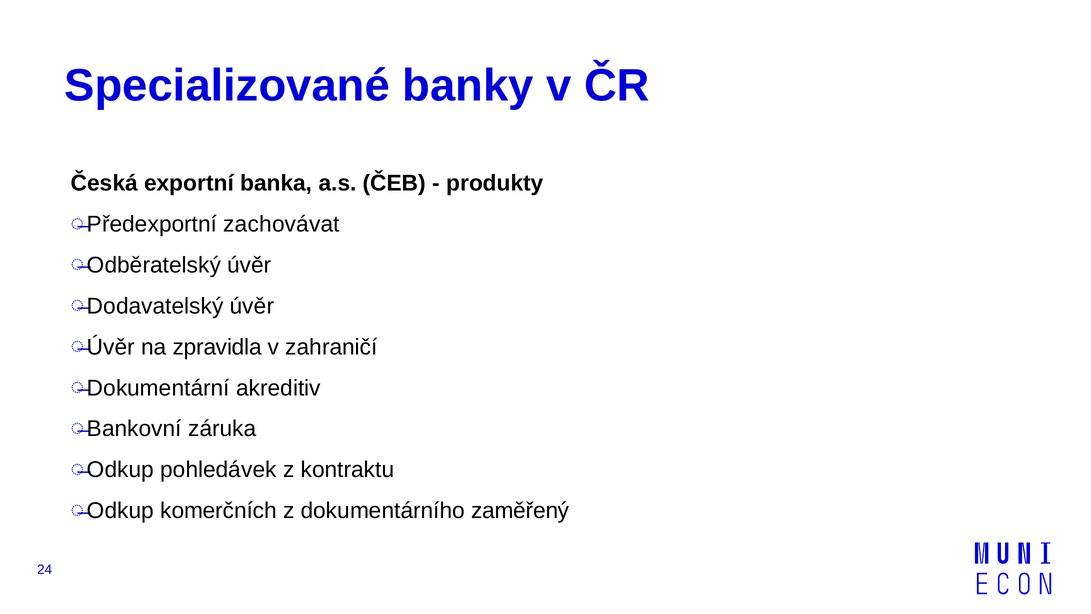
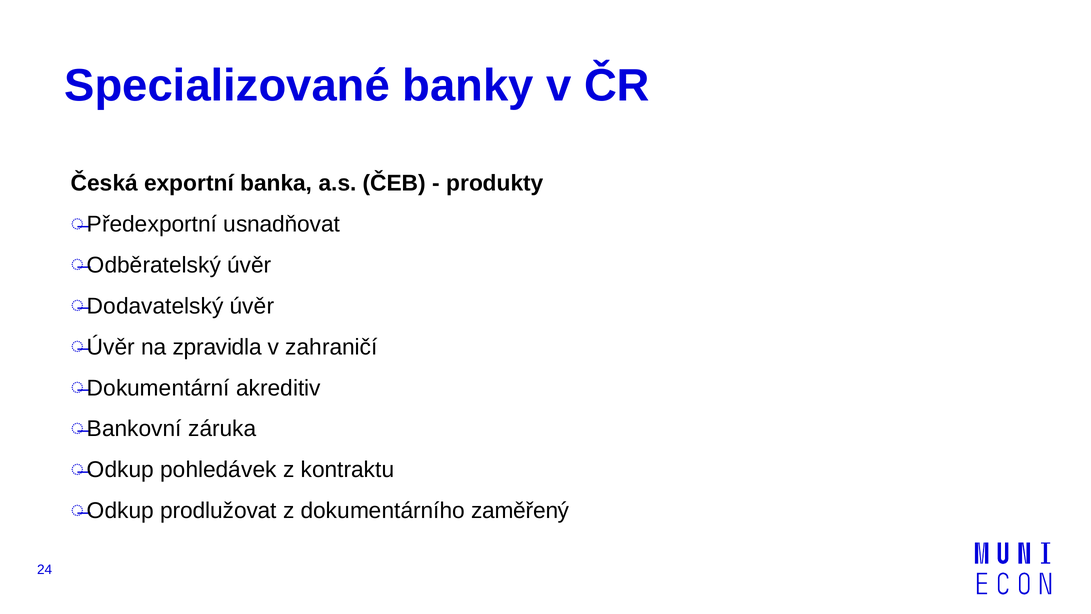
zachovávat: zachovávat -> usnadňovat (282, 224)
komerčních: komerčních -> prodlužovat (219, 511)
